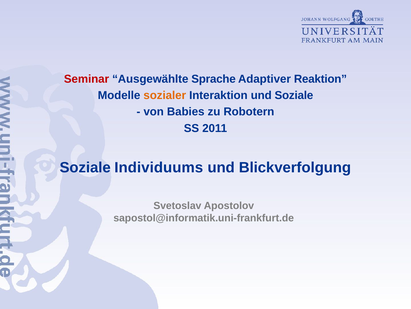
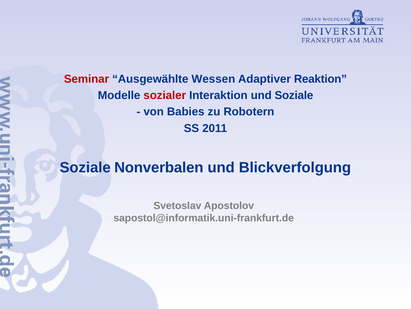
Sprache: Sprache -> Wessen (213, 79)
sozialer colour: orange -> red (165, 95)
Individuums: Individuums -> Nonverbalen (159, 167)
